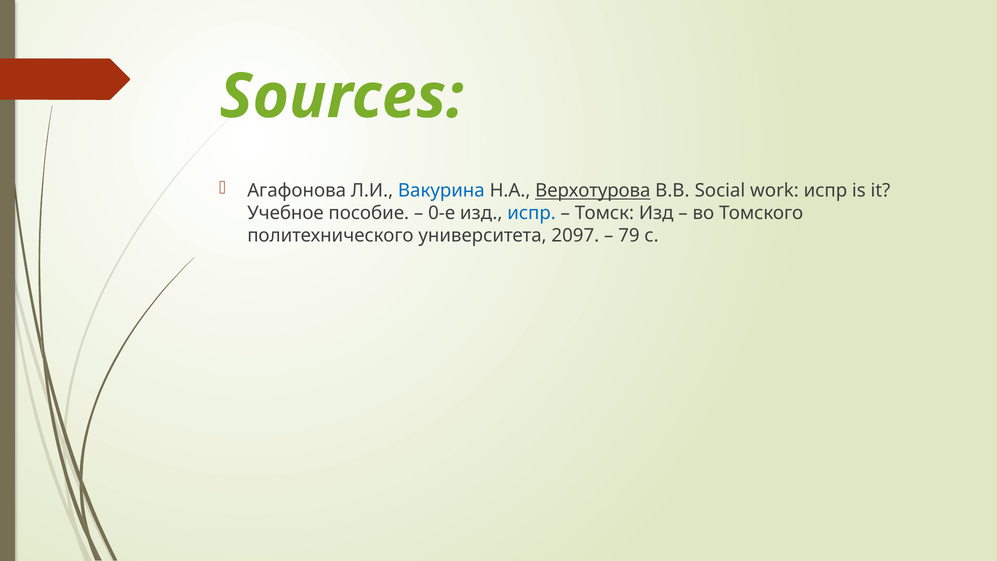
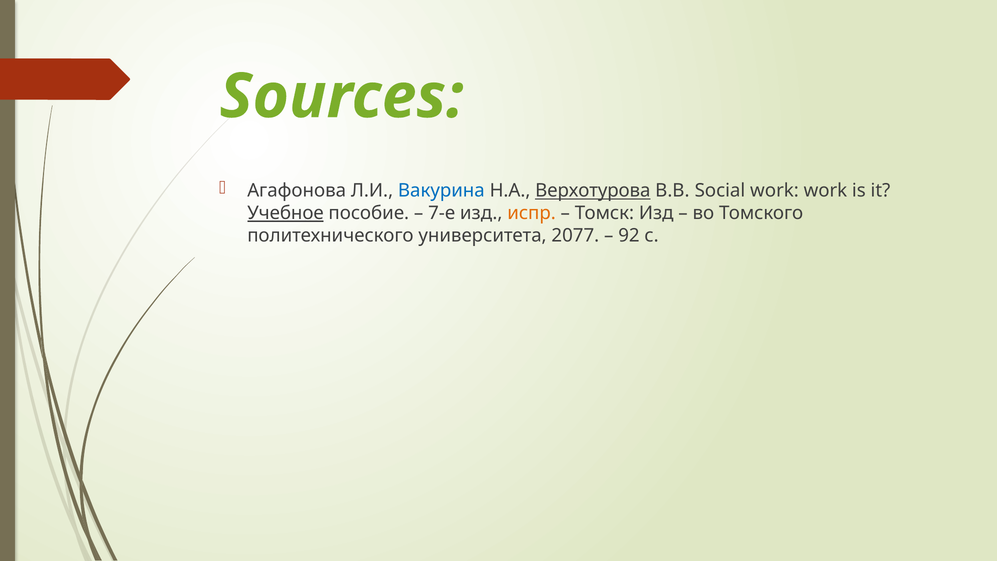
work испр: испр -> work (825, 191)
Учебное underline: none -> present (286, 213)
0-е: 0-е -> 7-е (442, 213)
испр colour: blue -> orange (532, 213)
2097: 2097 -> 2077 (575, 236)
79: 79 -> 92 (629, 236)
